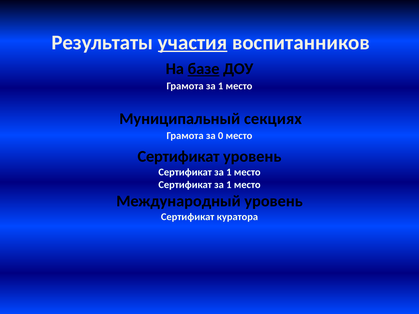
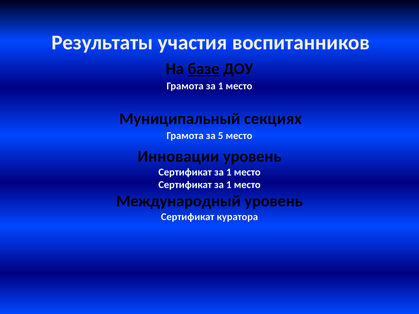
участия underline: present -> none (193, 42)
0: 0 -> 5 (221, 136)
Сертификат: Сертификат -> Инновации (178, 156)
